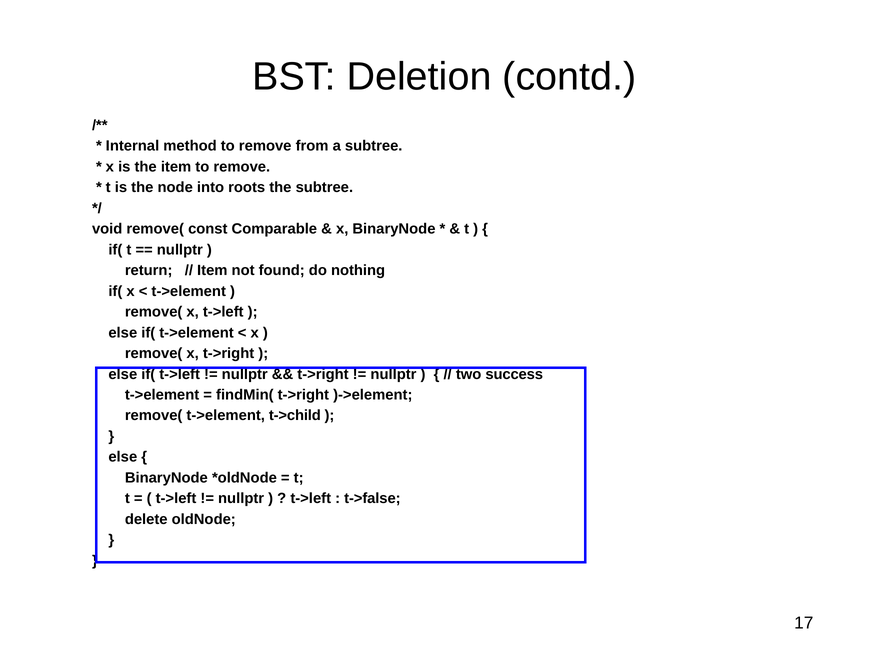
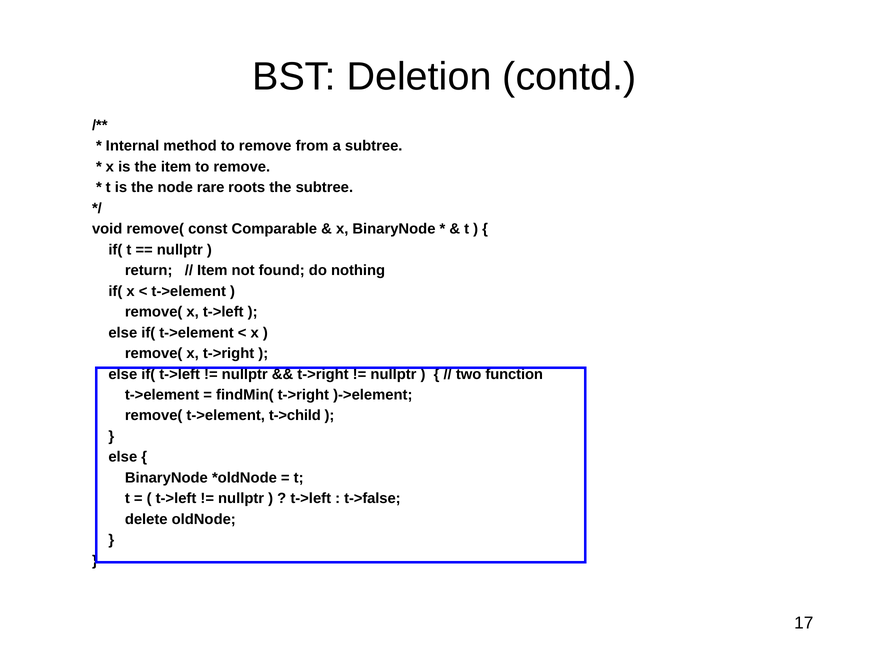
into: into -> rare (211, 188)
success: success -> function (514, 375)
